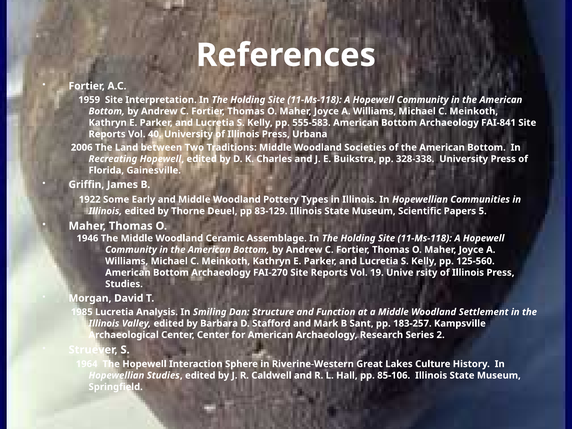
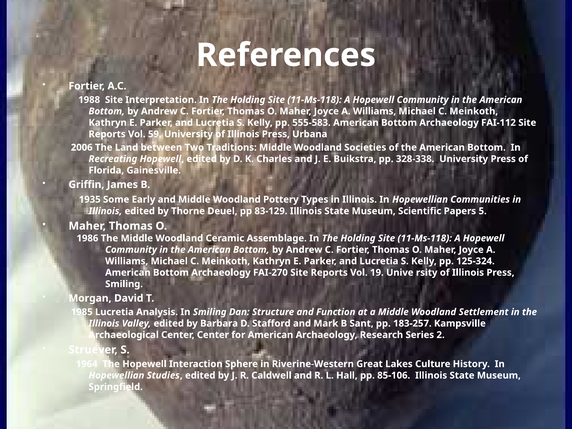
1959: 1959 -> 1988 (89, 100)
FAI-841: FAI-841 -> FAI-112 (499, 123)
40: 40 -> 59 (155, 134)
1922: 1922 -> 1935 (90, 199)
1946: 1946 -> 1986 (87, 238)
125-560: 125-560 -> 125-324 (475, 261)
Studies: Studies -> Smiling (124, 284)
